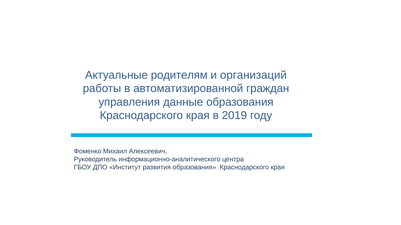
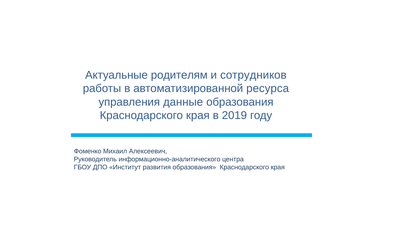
организаций: организаций -> сотрудников (253, 75)
граждан: граждан -> ресурса (268, 89)
